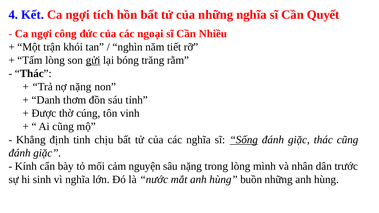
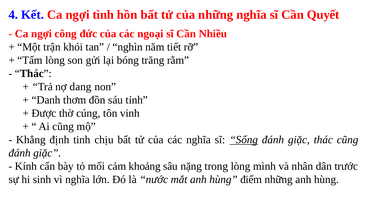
tích: tích -> tình (103, 15)
gửi underline: present -> none (93, 60)
nợ nặng: nặng -> dang (81, 87)
nguyện: nguyện -> khoảng (145, 166)
buồn: buồn -> điểm (251, 180)
